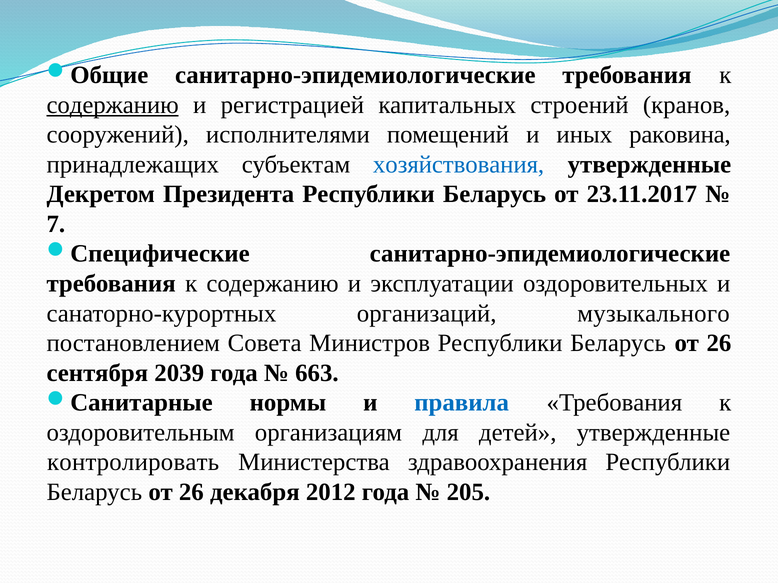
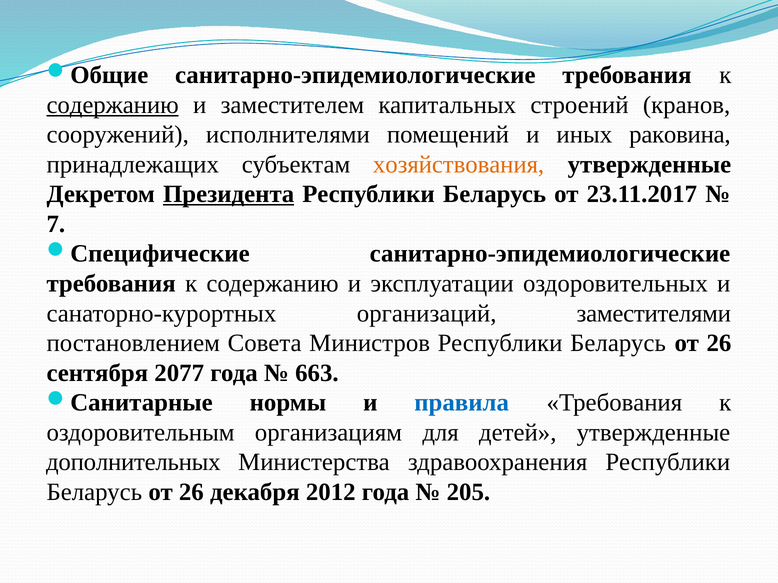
регистрацией: регистрацией -> заместителем (292, 105)
хозяйствования colour: blue -> orange (459, 165)
Президента underline: none -> present (229, 194)
музыкального: музыкального -> заместителями (654, 314)
2039: 2039 -> 2077 (179, 373)
контролировать: контролировать -> дополнительных (133, 463)
